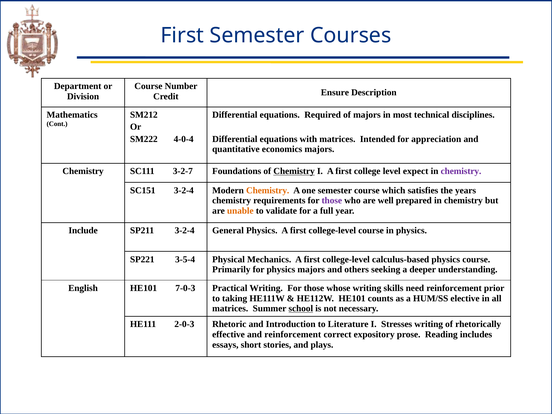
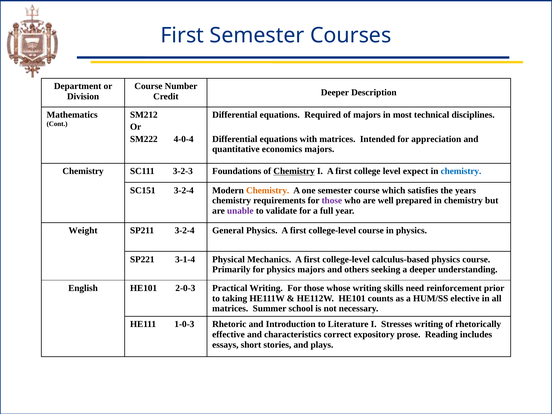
Credit Ensure: Ensure -> Deeper (335, 93)
3-2-7: 3-2-7 -> 3-2-3 (183, 171)
chemistry colour: purple -> blue (461, 171)
unable colour: orange -> purple (240, 211)
Include: Include -> Weight (83, 231)
3-5-4: 3-5-4 -> 3-1-4 (185, 259)
7-0-3: 7-0-3 -> 2-0-3 (185, 288)
school underline: present -> none (301, 309)
2-0-3: 2-0-3 -> 1-0-3 (184, 324)
and reinforcement: reinforcement -> characteristics (293, 334)
